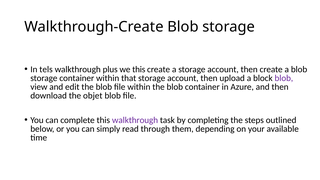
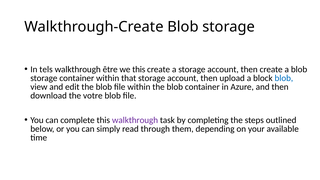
plus: plus -> être (110, 69)
blob colour: purple -> blue (284, 78)
objet: objet -> votre (93, 96)
